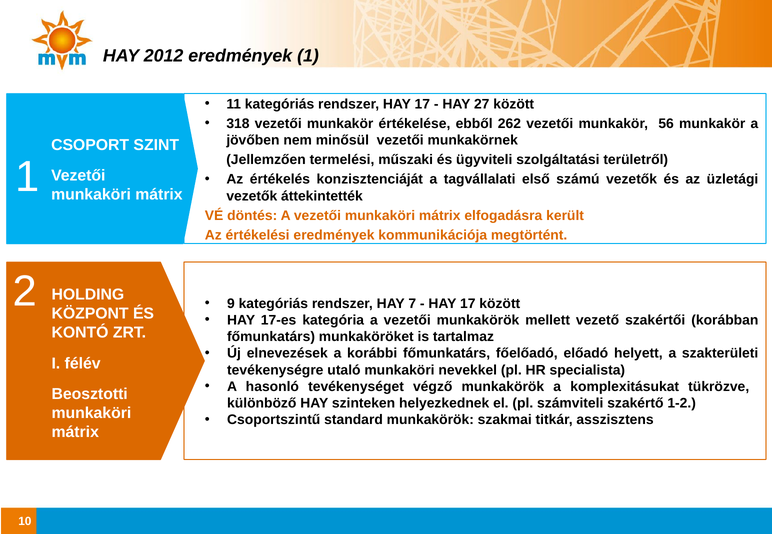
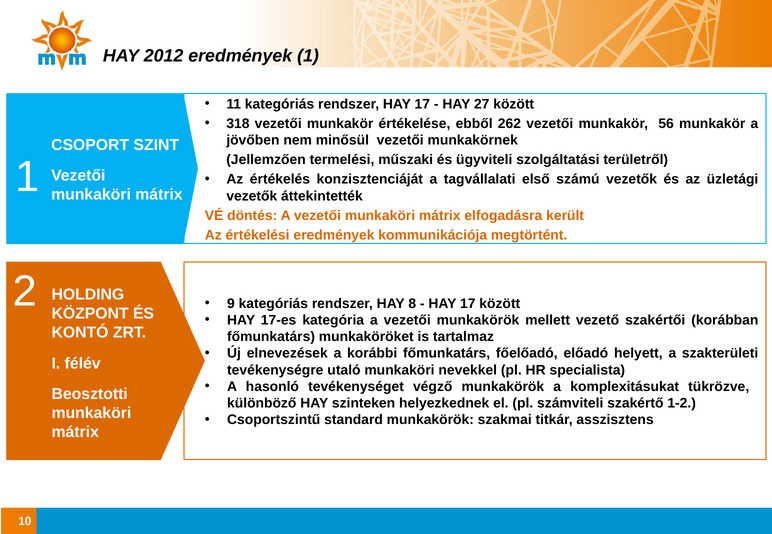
7: 7 -> 8 (412, 304)
